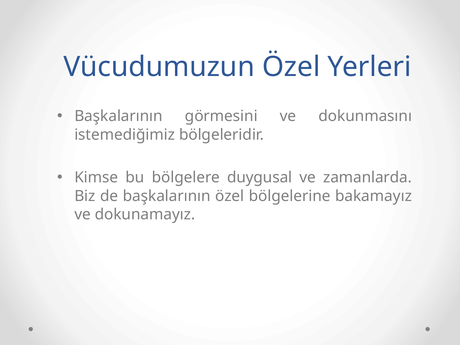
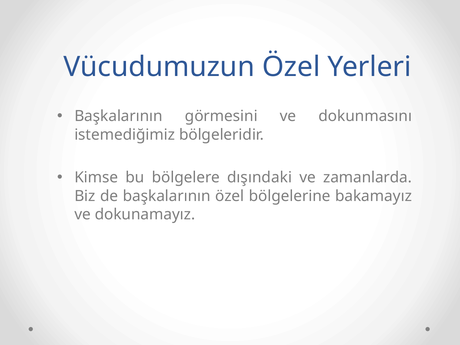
duygusal: duygusal -> dışındaki (260, 178)
